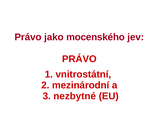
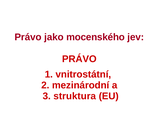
nezbytné: nezbytné -> struktura (75, 96)
